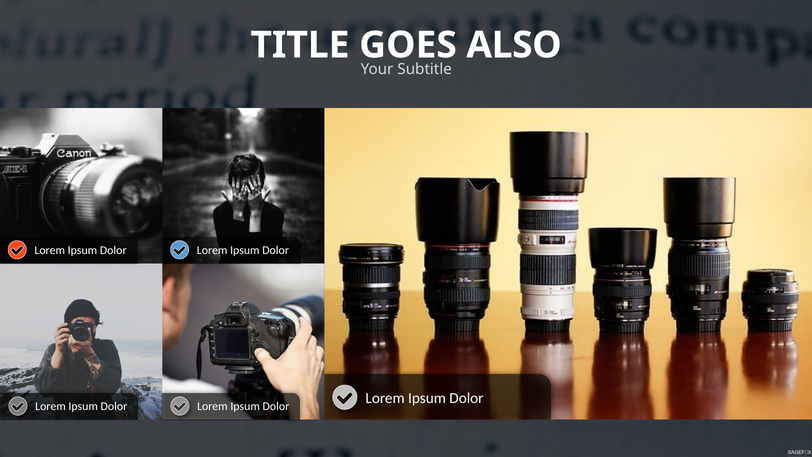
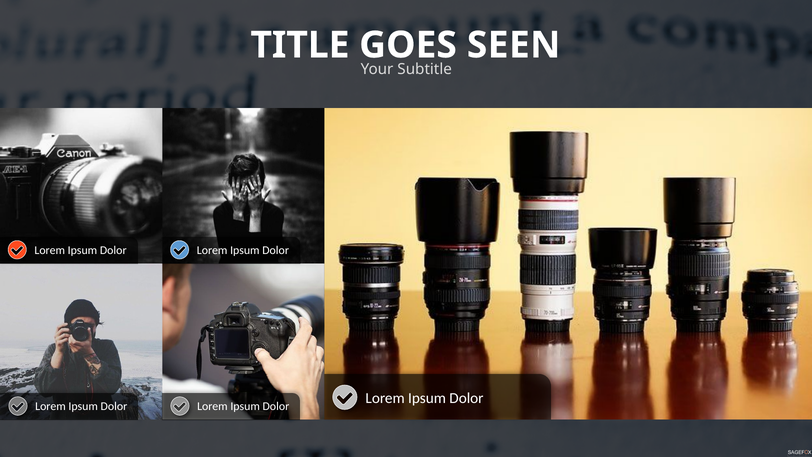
ALSO: ALSO -> SEEN (514, 45)
